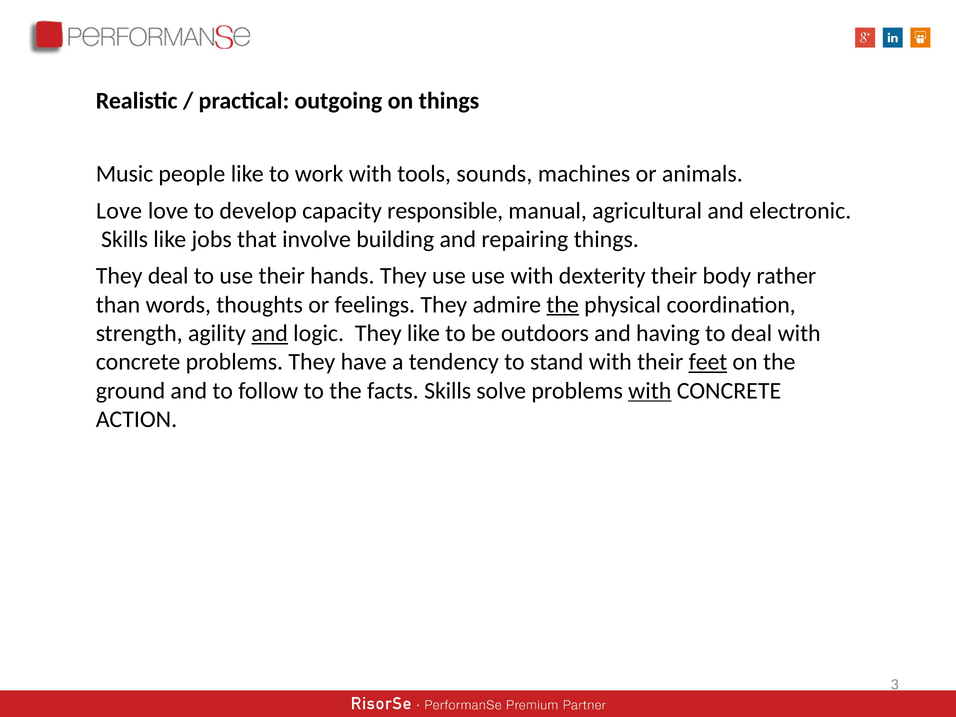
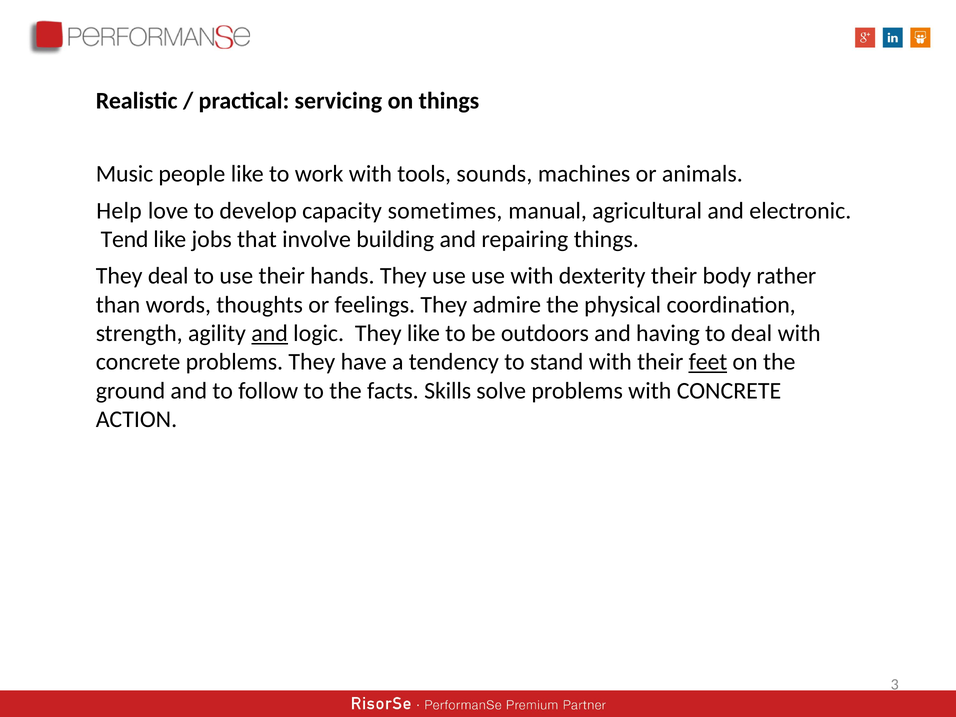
outgoing: outgoing -> servicing (338, 101)
Love: Love -> Help (119, 211)
responsible: responsible -> sometimes (445, 211)
Skills: Skills -> Tend (125, 239)
the underline: present -> none (563, 305)
with underline: present -> none (650, 391)
